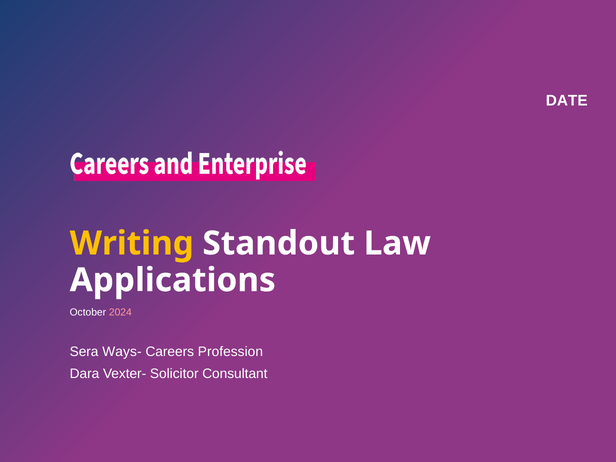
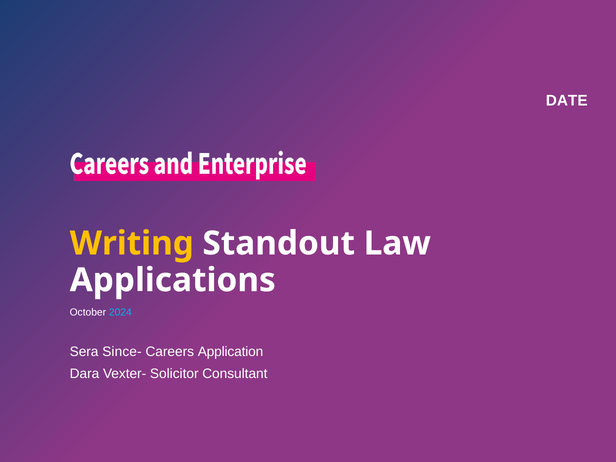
2024 colour: pink -> light blue (120, 312)
Ways-: Ways- -> Since- (122, 352)
Profession: Profession -> Application (231, 352)
